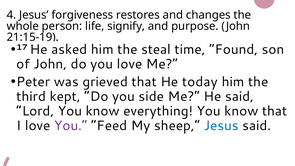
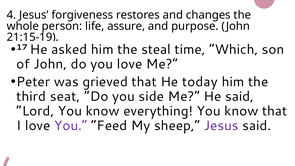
signify: signify -> assure (126, 26)
Found: Found -> Which (234, 49)
kept: kept -> seat (65, 96)
Jesus colour: blue -> purple (221, 126)
